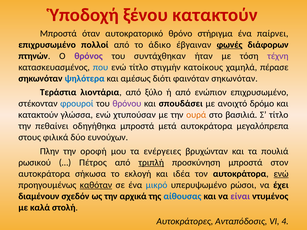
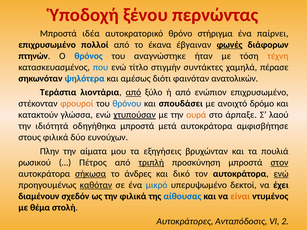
ξένου κατακτούν: κατακτούν -> περνώντας (215, 15)
όταν: όταν -> ιδέα (91, 33)
άδικο: άδικο -> έκανα (160, 45)
θρόνος colour: purple -> blue (89, 56)
συντάχθηκαν: συντάχθηκαν -> αναγνώστηκε (160, 56)
τέχνη colour: purple -> orange (278, 56)
κατοίκους: κατοίκους -> συντάκτες (203, 67)
φαινόταν σηκωνόταν: σηκωνόταν -> ανατολικών (235, 79)
από underline: none -> present (133, 92)
φρουροί colour: blue -> orange (77, 104)
θρόνου colour: purple -> blue (127, 104)
χτυπούσαν underline: none -> present (135, 115)
βασιλιά: βασιλιά -> άρπαξε (241, 115)
Σ τίτλο: τίτλο -> λαού (279, 115)
πεθαίνει: πεθαίνει -> ιδιότητά (52, 126)
μεγαλόπρεπα: μεγαλόπρεπα -> αμφισβήτησε (263, 126)
οροφή: οροφή -> αίματα (94, 151)
ενέργειες: ενέργειες -> εξηγήσεις (162, 151)
στον underline: none -> present (279, 163)
σήκωσα underline: none -> present (91, 174)
εκλογή: εκλογή -> άνδρες (138, 174)
ιδέα: ιδέα -> δικό (181, 174)
ρώσοι: ρώσοι -> δεκτοί (243, 185)
την αρχικά: αρχικά -> φιλικά (133, 196)
είναι colour: purple -> orange (240, 196)
καλά: καλά -> θέμα (40, 208)
4: 4 -> 2 (285, 222)
